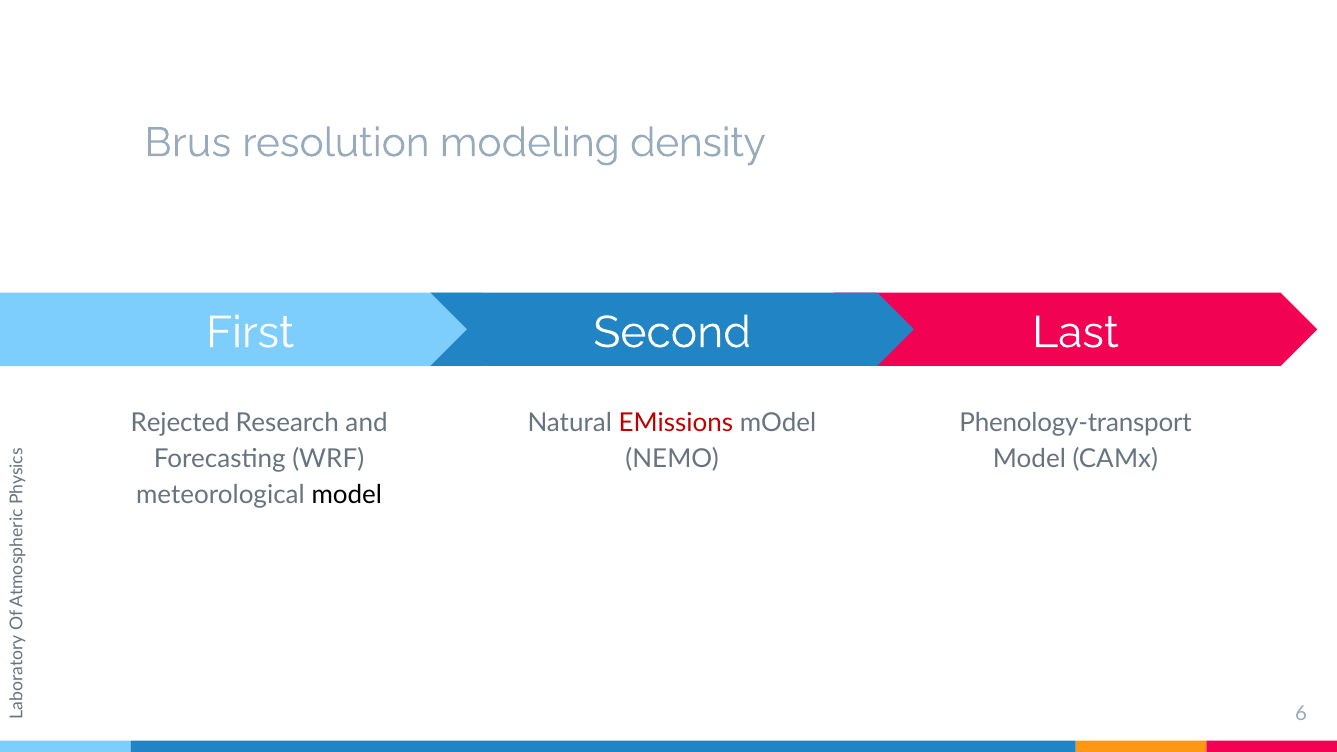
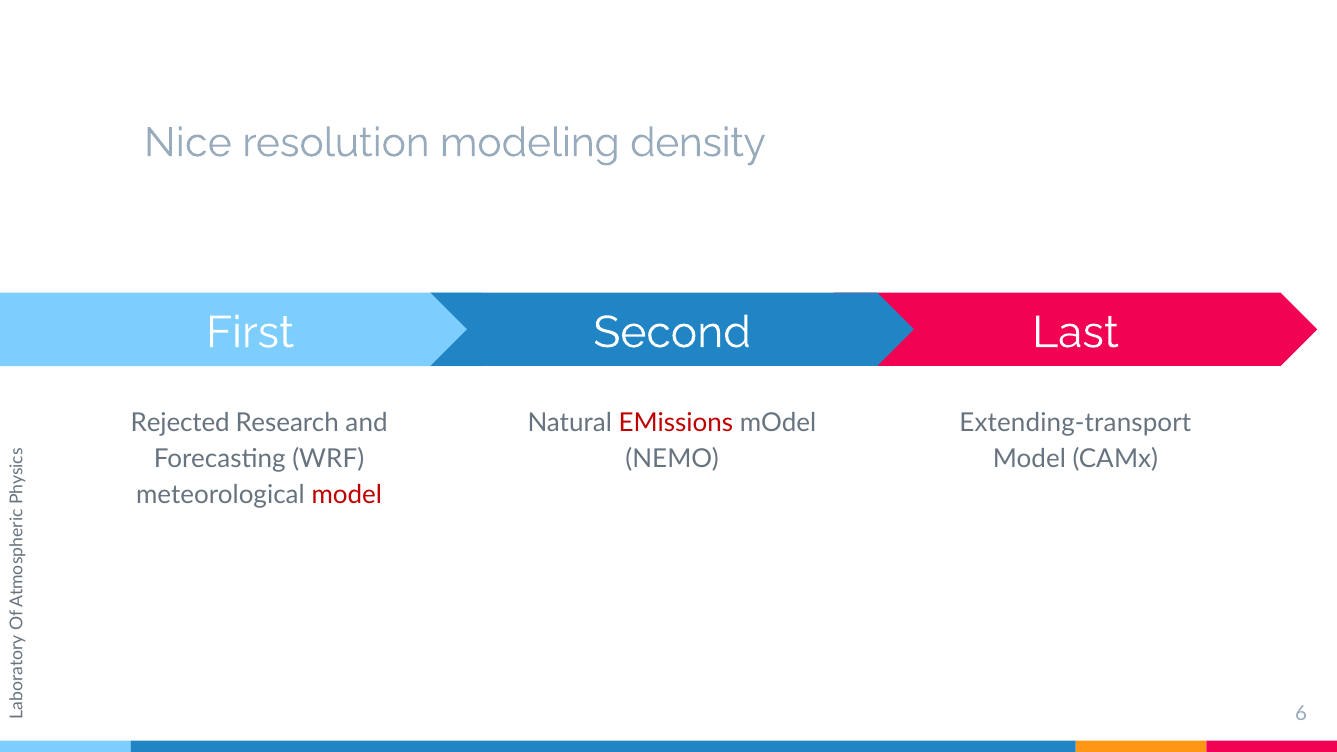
Brus: Brus -> Nice (188, 143)
Phenology-transport: Phenology-transport -> Extending-transport (1075, 423)
model colour: black -> red (347, 495)
